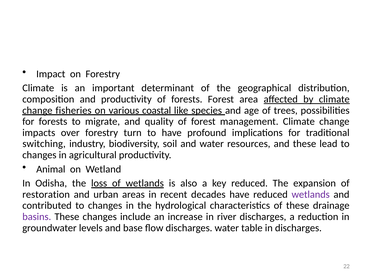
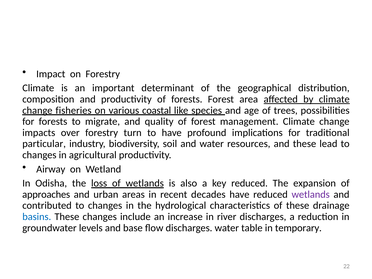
switching: switching -> particular (44, 144)
Animal: Animal -> Airway (51, 169)
restoration: restoration -> approaches (46, 194)
basins colour: purple -> blue (37, 217)
in discharges: discharges -> temporary (298, 228)
